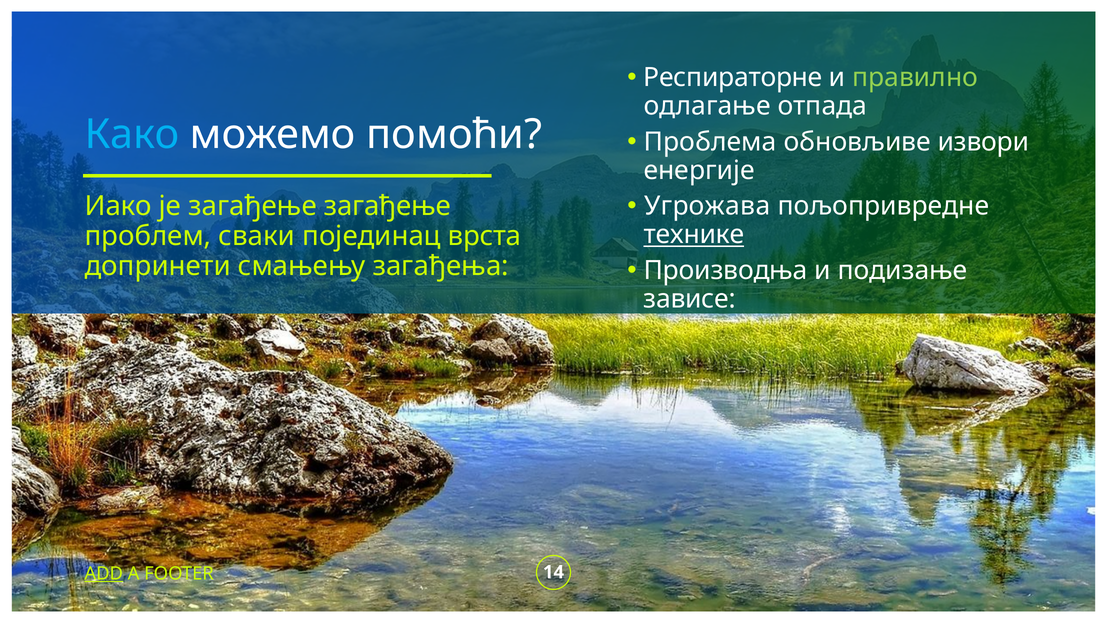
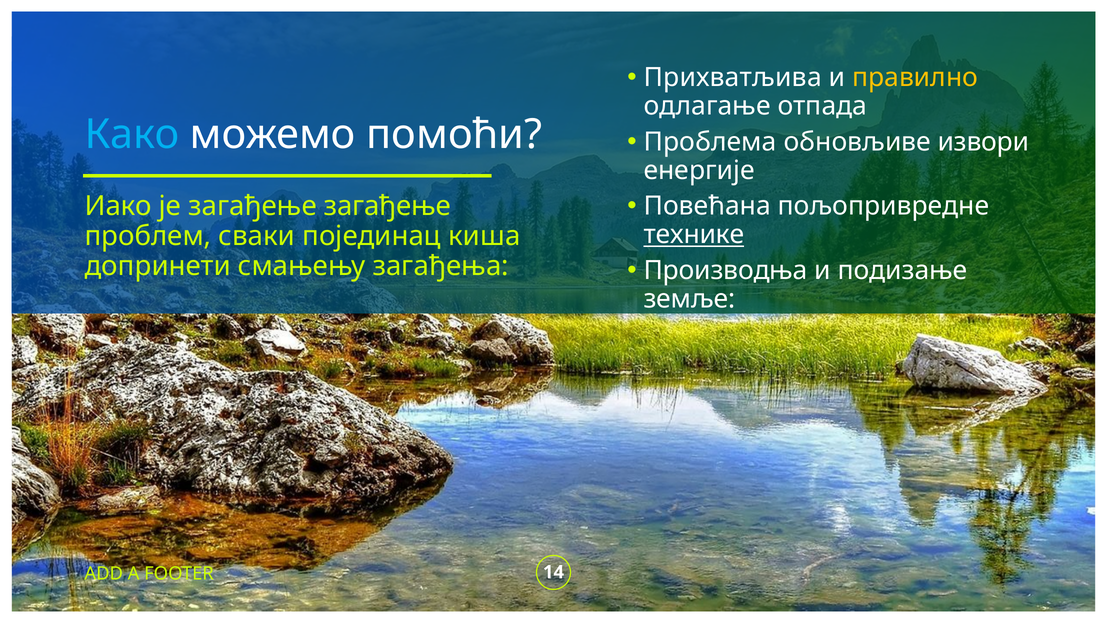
Респираторне: Респираторне -> Прихватљива (733, 78)
правилно colour: light green -> yellow (915, 78)
Угрожава: Угрожава -> Повећана (707, 206)
врста: врста -> киша (484, 236)
зависе: зависе -> земље (690, 299)
ADD underline: present -> none (104, 573)
